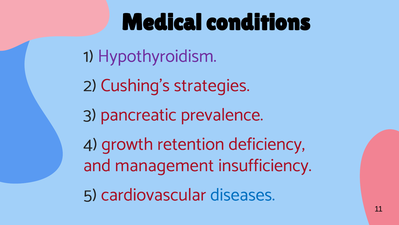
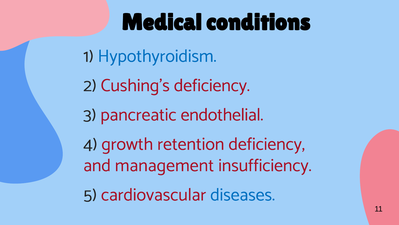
Hypothyroidism colour: purple -> blue (157, 56)
Cushing’s strategies: strategies -> deficiency (212, 85)
prevalence: prevalence -> endothelial (222, 114)
